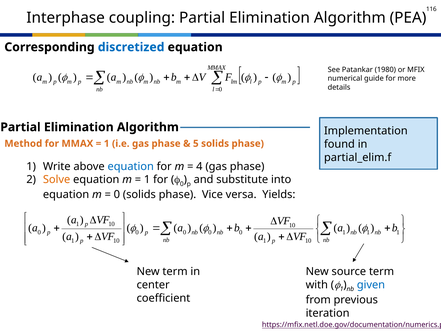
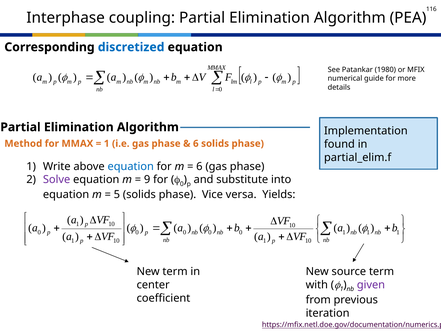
5: 5 -> 6 (196, 143)
4: 4 -> 6 (199, 166)
Solve colour: orange -> purple (57, 179)
1: 1 -> 9 (147, 179)
0: 0 -> 5 (117, 195)
given colour: blue -> purple (371, 285)
